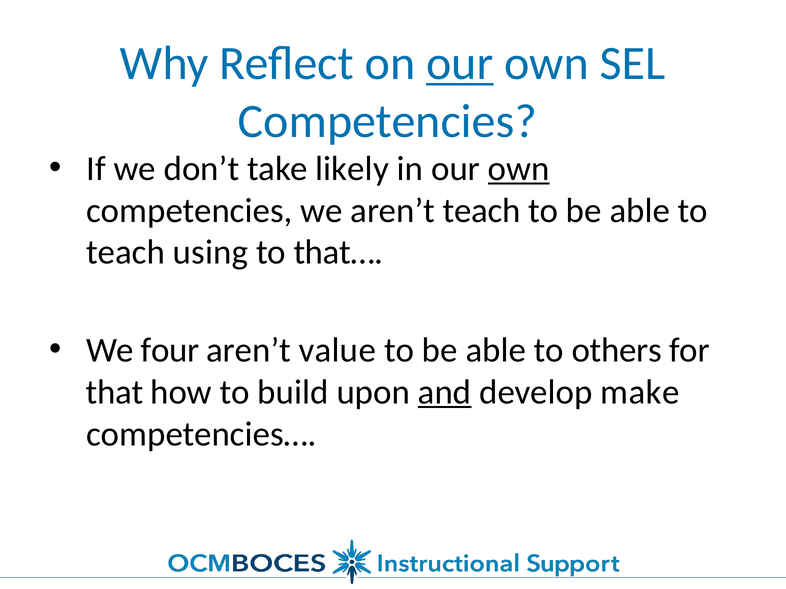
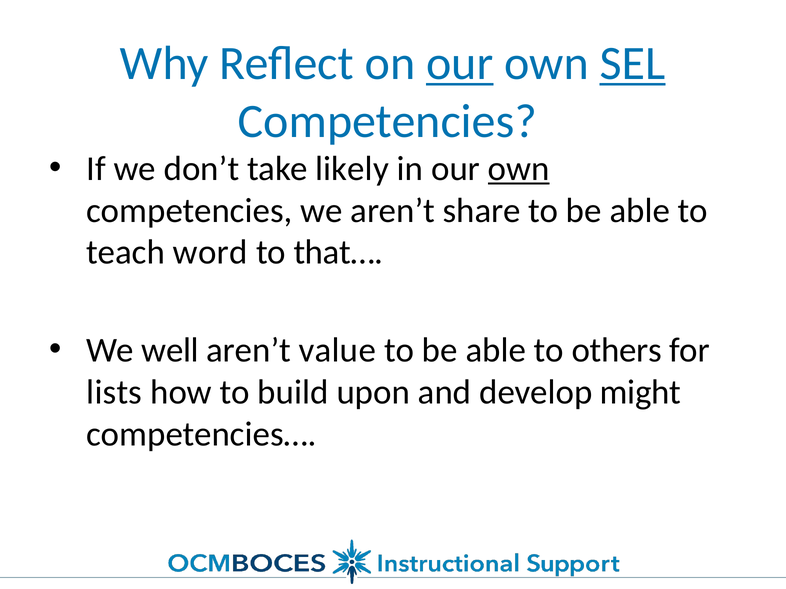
SEL underline: none -> present (632, 64)
aren’t teach: teach -> share (482, 211)
using: using -> word (210, 253)
four: four -> well (170, 351)
that: that -> lists (114, 392)
and underline: present -> none (445, 392)
make: make -> might (640, 392)
